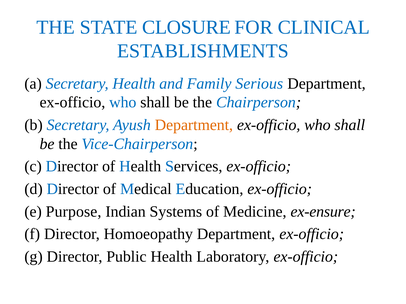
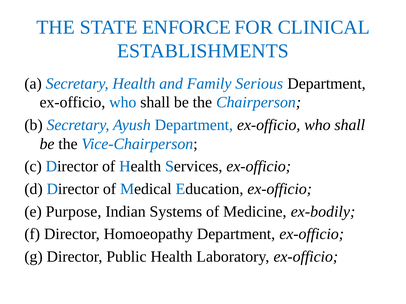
CLOSURE: CLOSURE -> ENFORCE (186, 27)
Department colour: orange -> blue (194, 125)
ex-ensure: ex-ensure -> ex-bodily (323, 212)
